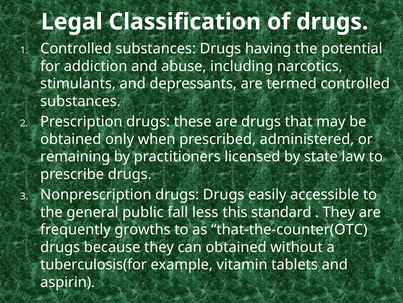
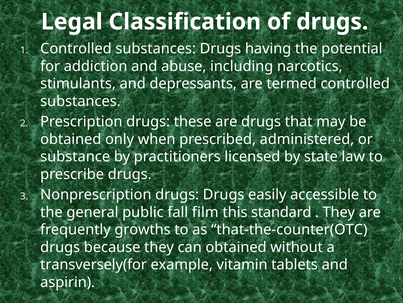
remaining: remaining -> substance (75, 156)
less: less -> film (205, 212)
tuberculosis(for: tuberculosis(for -> transversely(for (94, 264)
